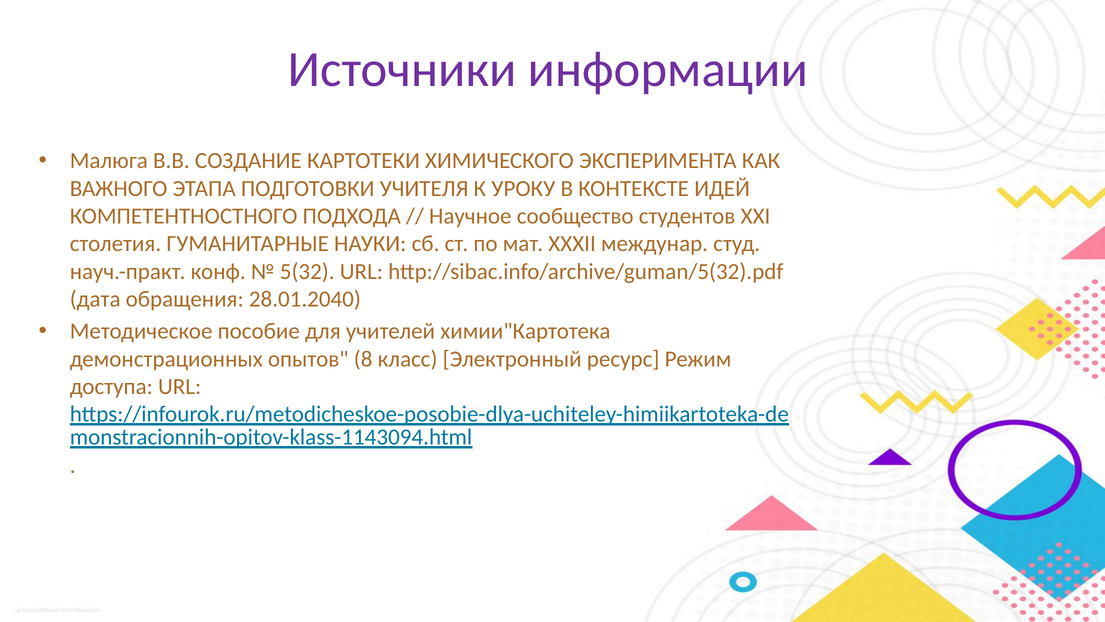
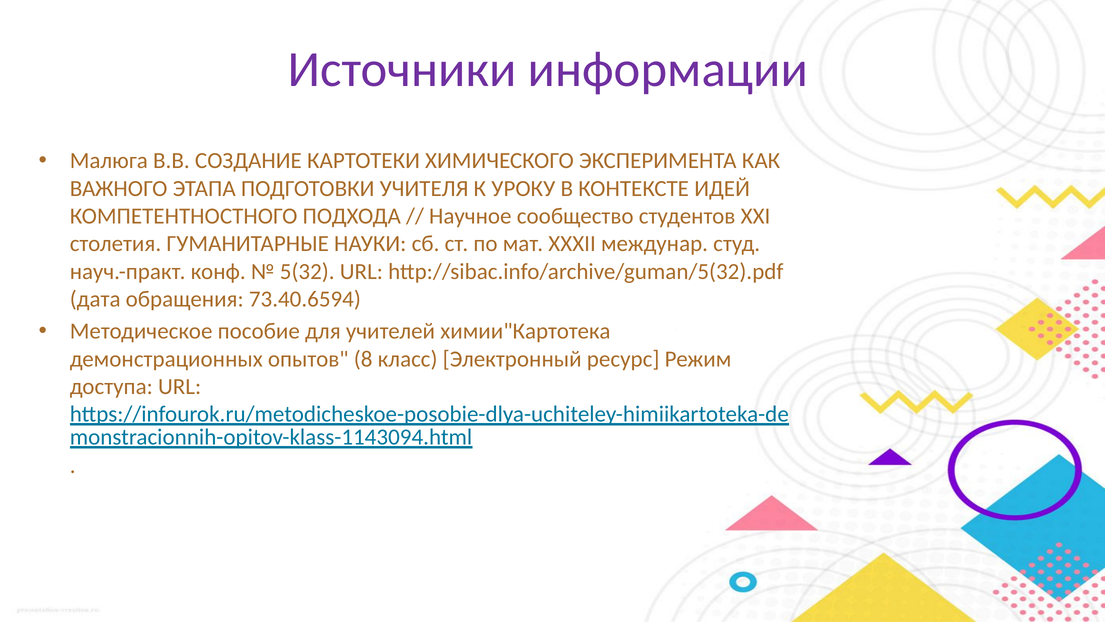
28.01.2040: 28.01.2040 -> 73.40.6594 (305, 299)
